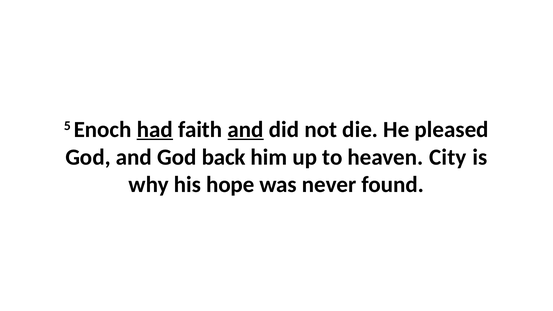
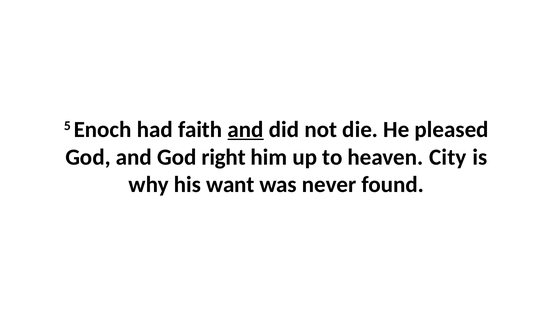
had underline: present -> none (155, 129)
back: back -> right (224, 157)
hope: hope -> want (230, 185)
